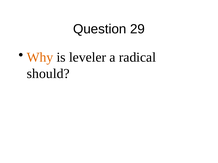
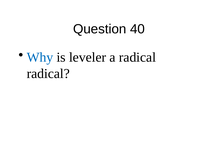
29: 29 -> 40 (137, 29)
Why colour: orange -> blue (40, 57)
should: should -> radical (48, 74)
